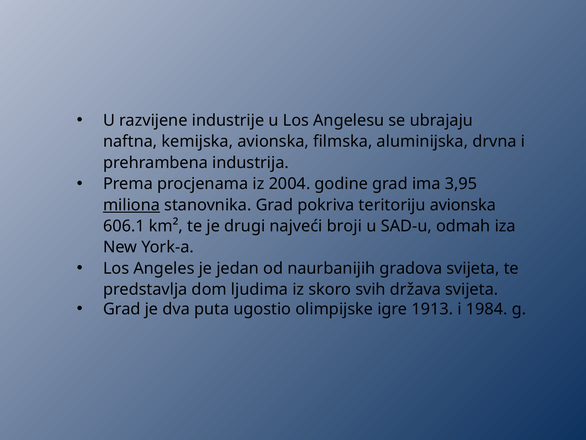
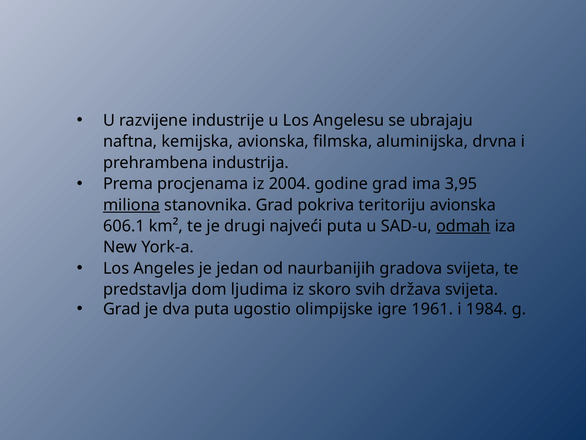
najveći broji: broji -> puta (344, 226)
odmah underline: none -> present (463, 226)
1913: 1913 -> 1961 (432, 309)
